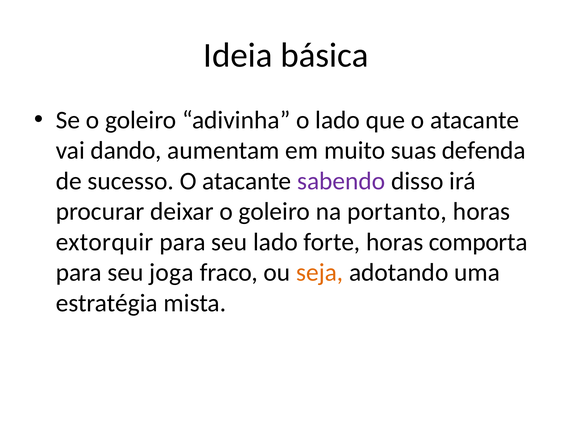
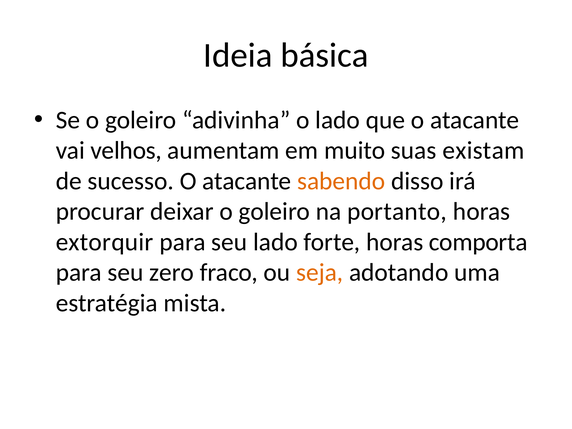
dando: dando -> velhos (126, 151)
defenda: defenda -> existam (483, 151)
sabendo colour: purple -> orange (341, 181)
joga: joga -> zero (172, 273)
